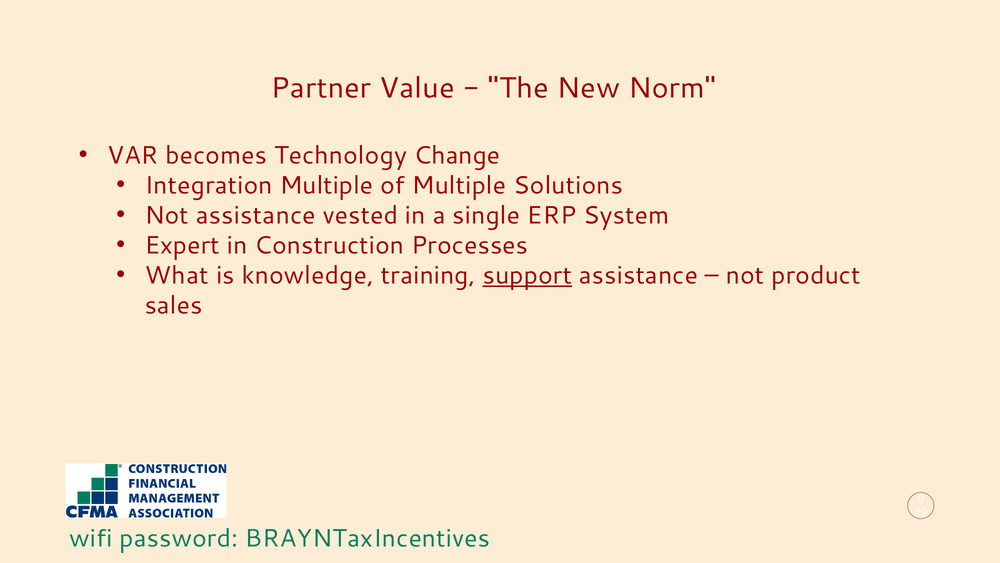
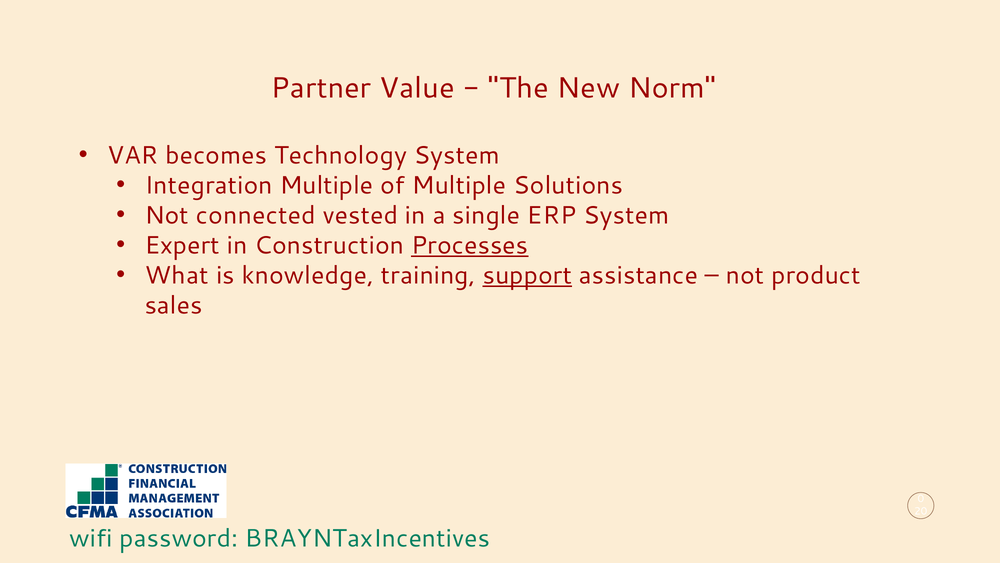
Technology Change: Change -> System (457, 155)
Not assistance: assistance -> connected (256, 215)
Processes underline: none -> present (470, 245)
